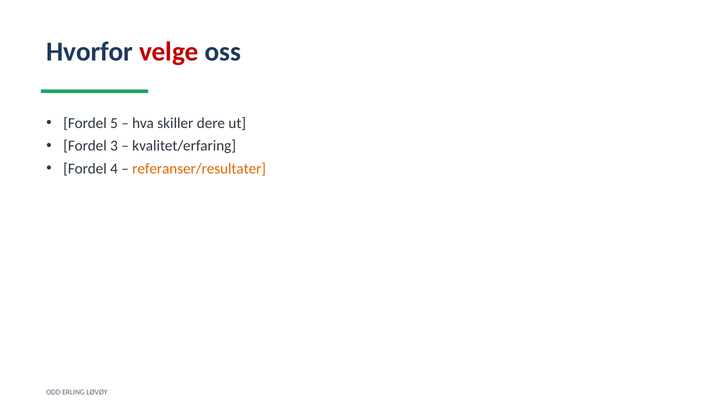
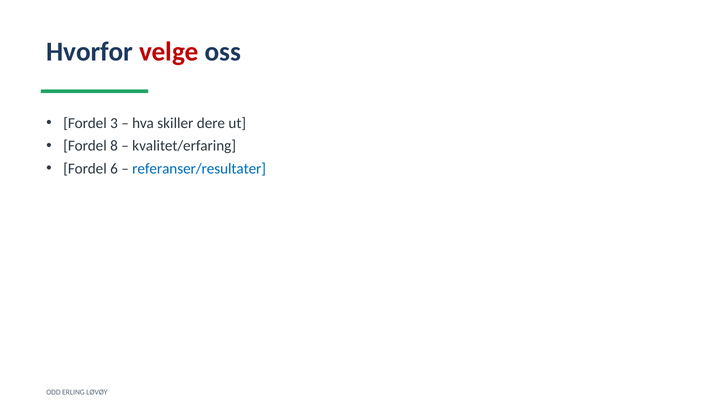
5: 5 -> 3 (114, 123)
3: 3 -> 8 (114, 146)
4: 4 -> 6 (114, 169)
referanser/resultater colour: orange -> blue (199, 169)
